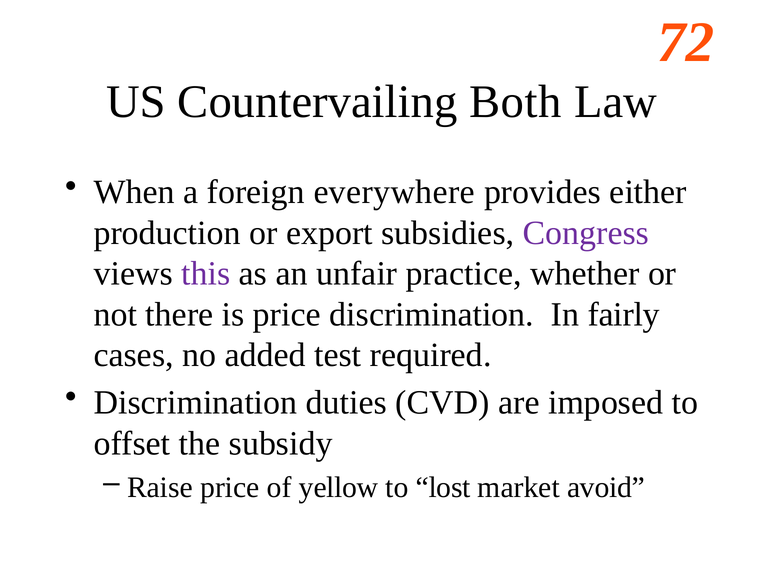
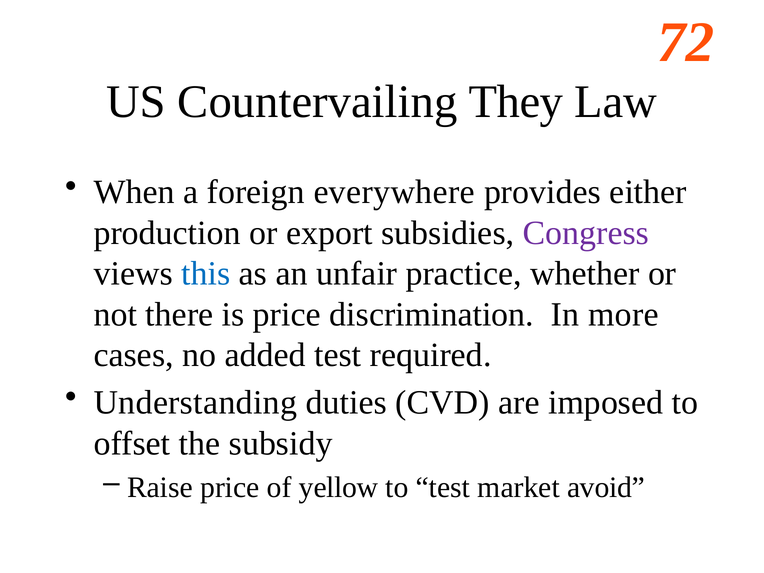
Both: Both -> They (516, 102)
this colour: purple -> blue (206, 274)
fairly: fairly -> more (623, 314)
Discrimination: Discrimination -> Understanding (195, 403)
to lost: lost -> test (443, 487)
